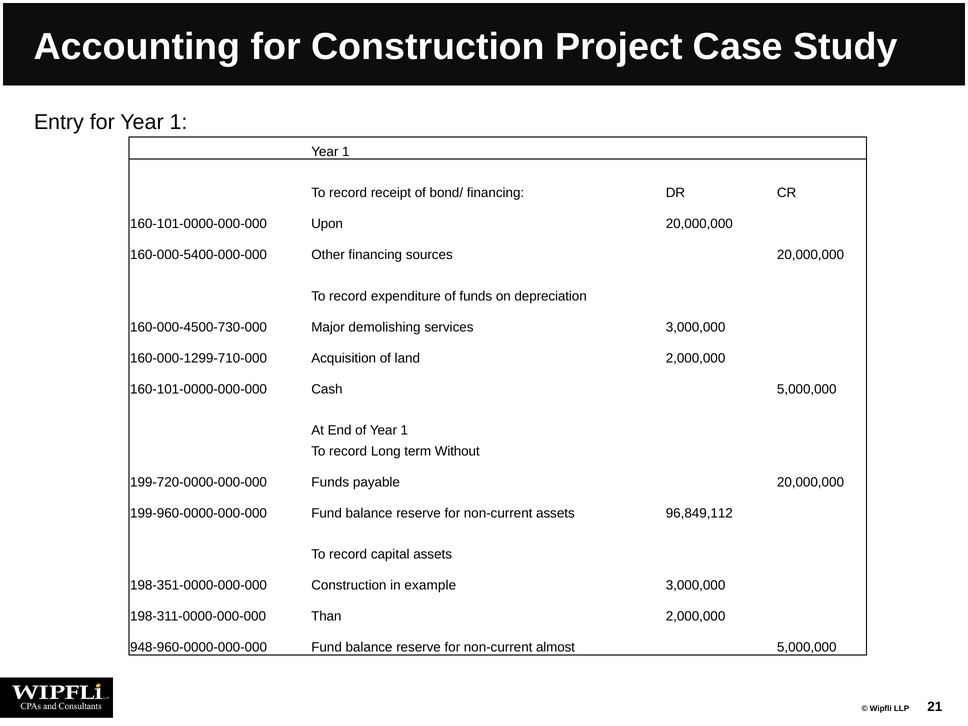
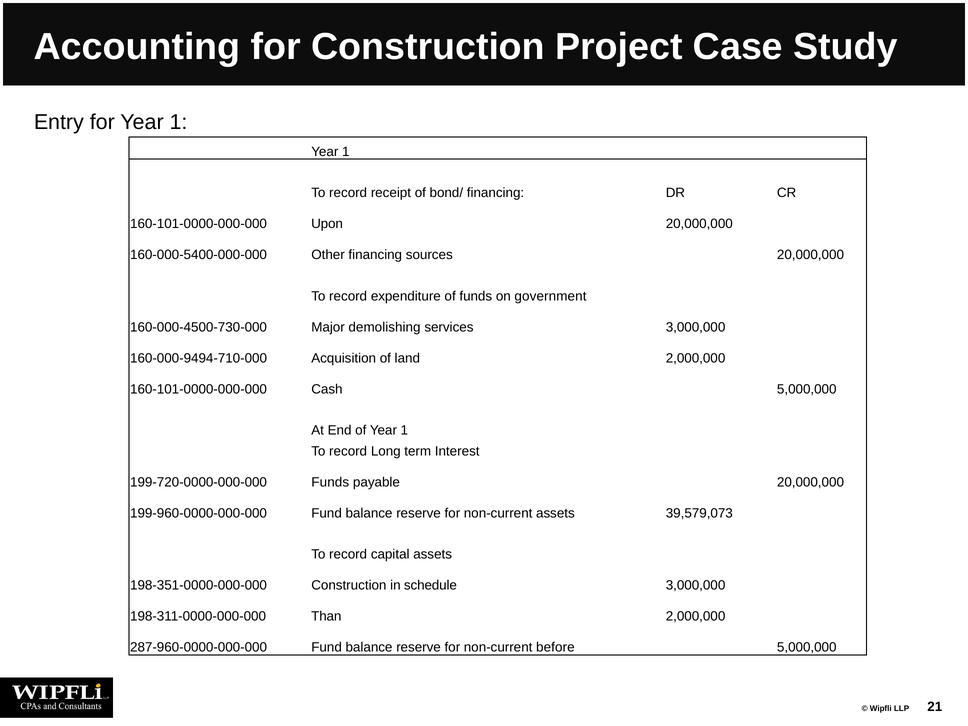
depreciation: depreciation -> government (551, 296)
160-000-1299-710-000: 160-000-1299-710-000 -> 160-000-9494-710-000 (199, 358)
Without: Without -> Interest (457, 451)
96,849,112: 96,849,112 -> 39,579,073 (699, 513)
example: example -> schedule (430, 585)
948-960-0000-000-000: 948-960-0000-000-000 -> 287-960-0000-000-000 (199, 648)
almost: almost -> before (555, 648)
